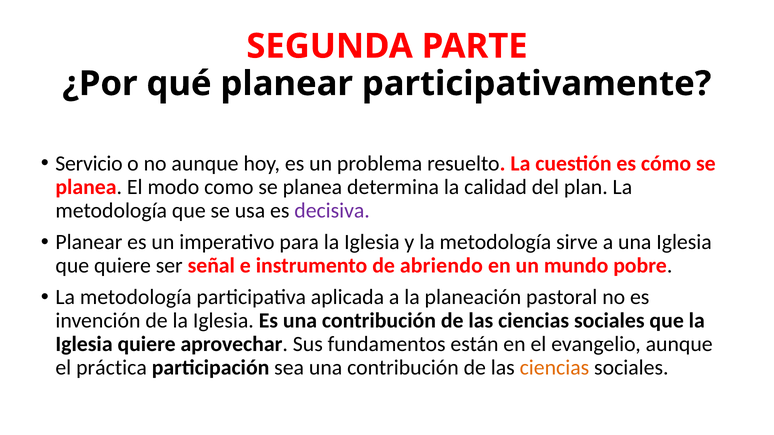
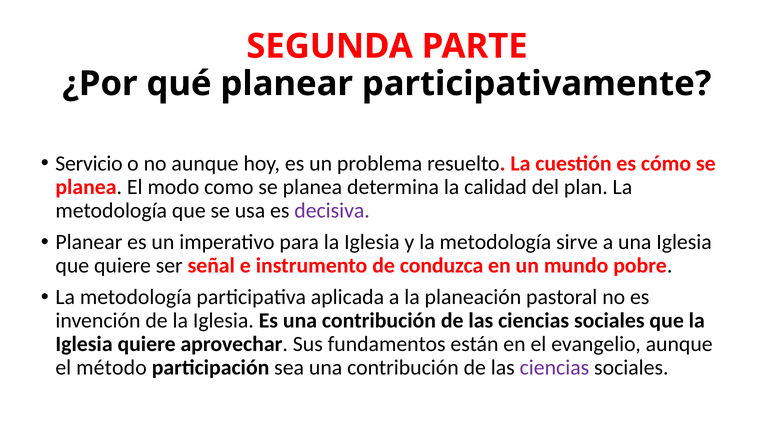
abriendo: abriendo -> conduzca (442, 266)
práctica: práctica -> método (111, 368)
ciencias colour: orange -> purple (554, 368)
